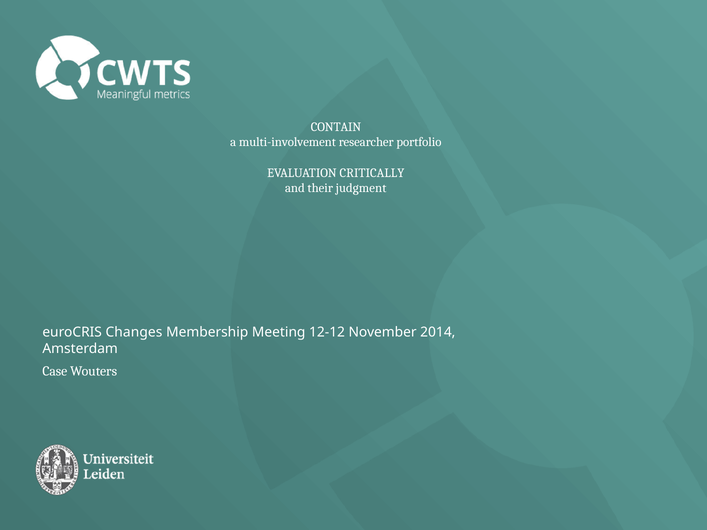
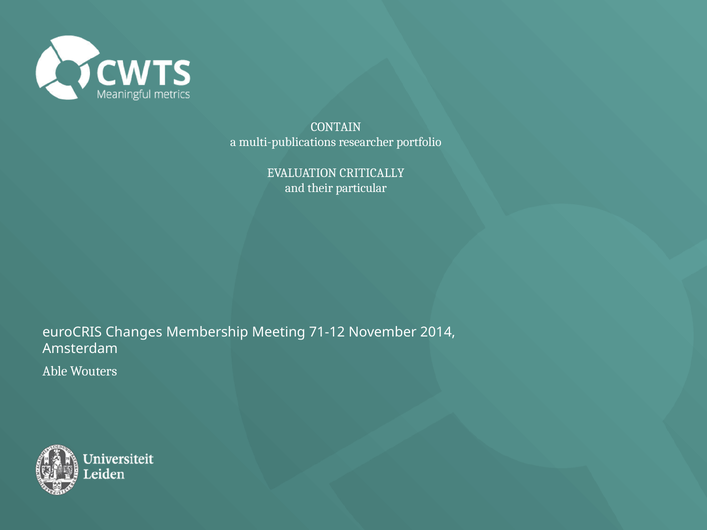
multi-involvement: multi-involvement -> multi-publications (287, 142)
judgment: judgment -> particular (361, 188)
12-12: 12-12 -> 71-12 (327, 332)
Case: Case -> Able (55, 371)
